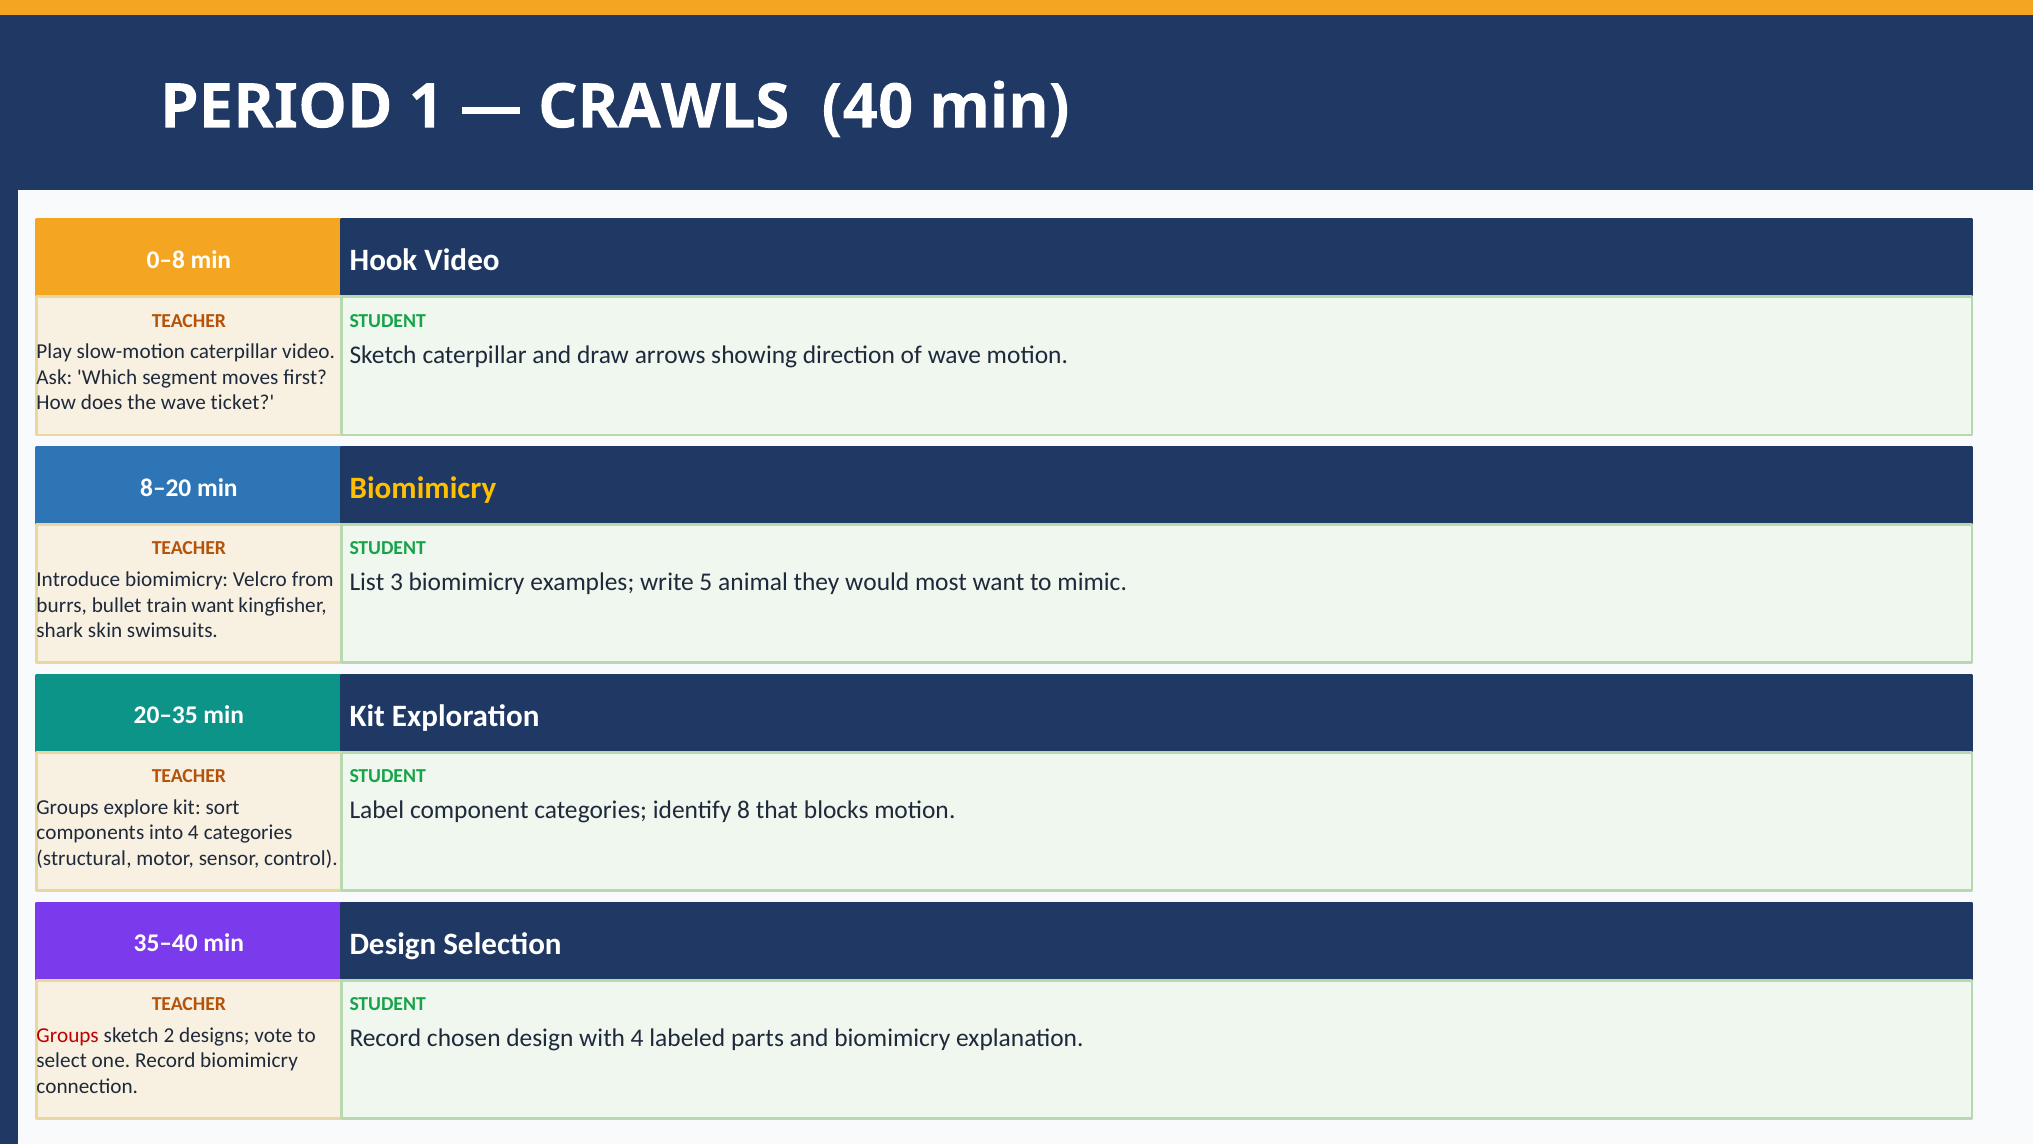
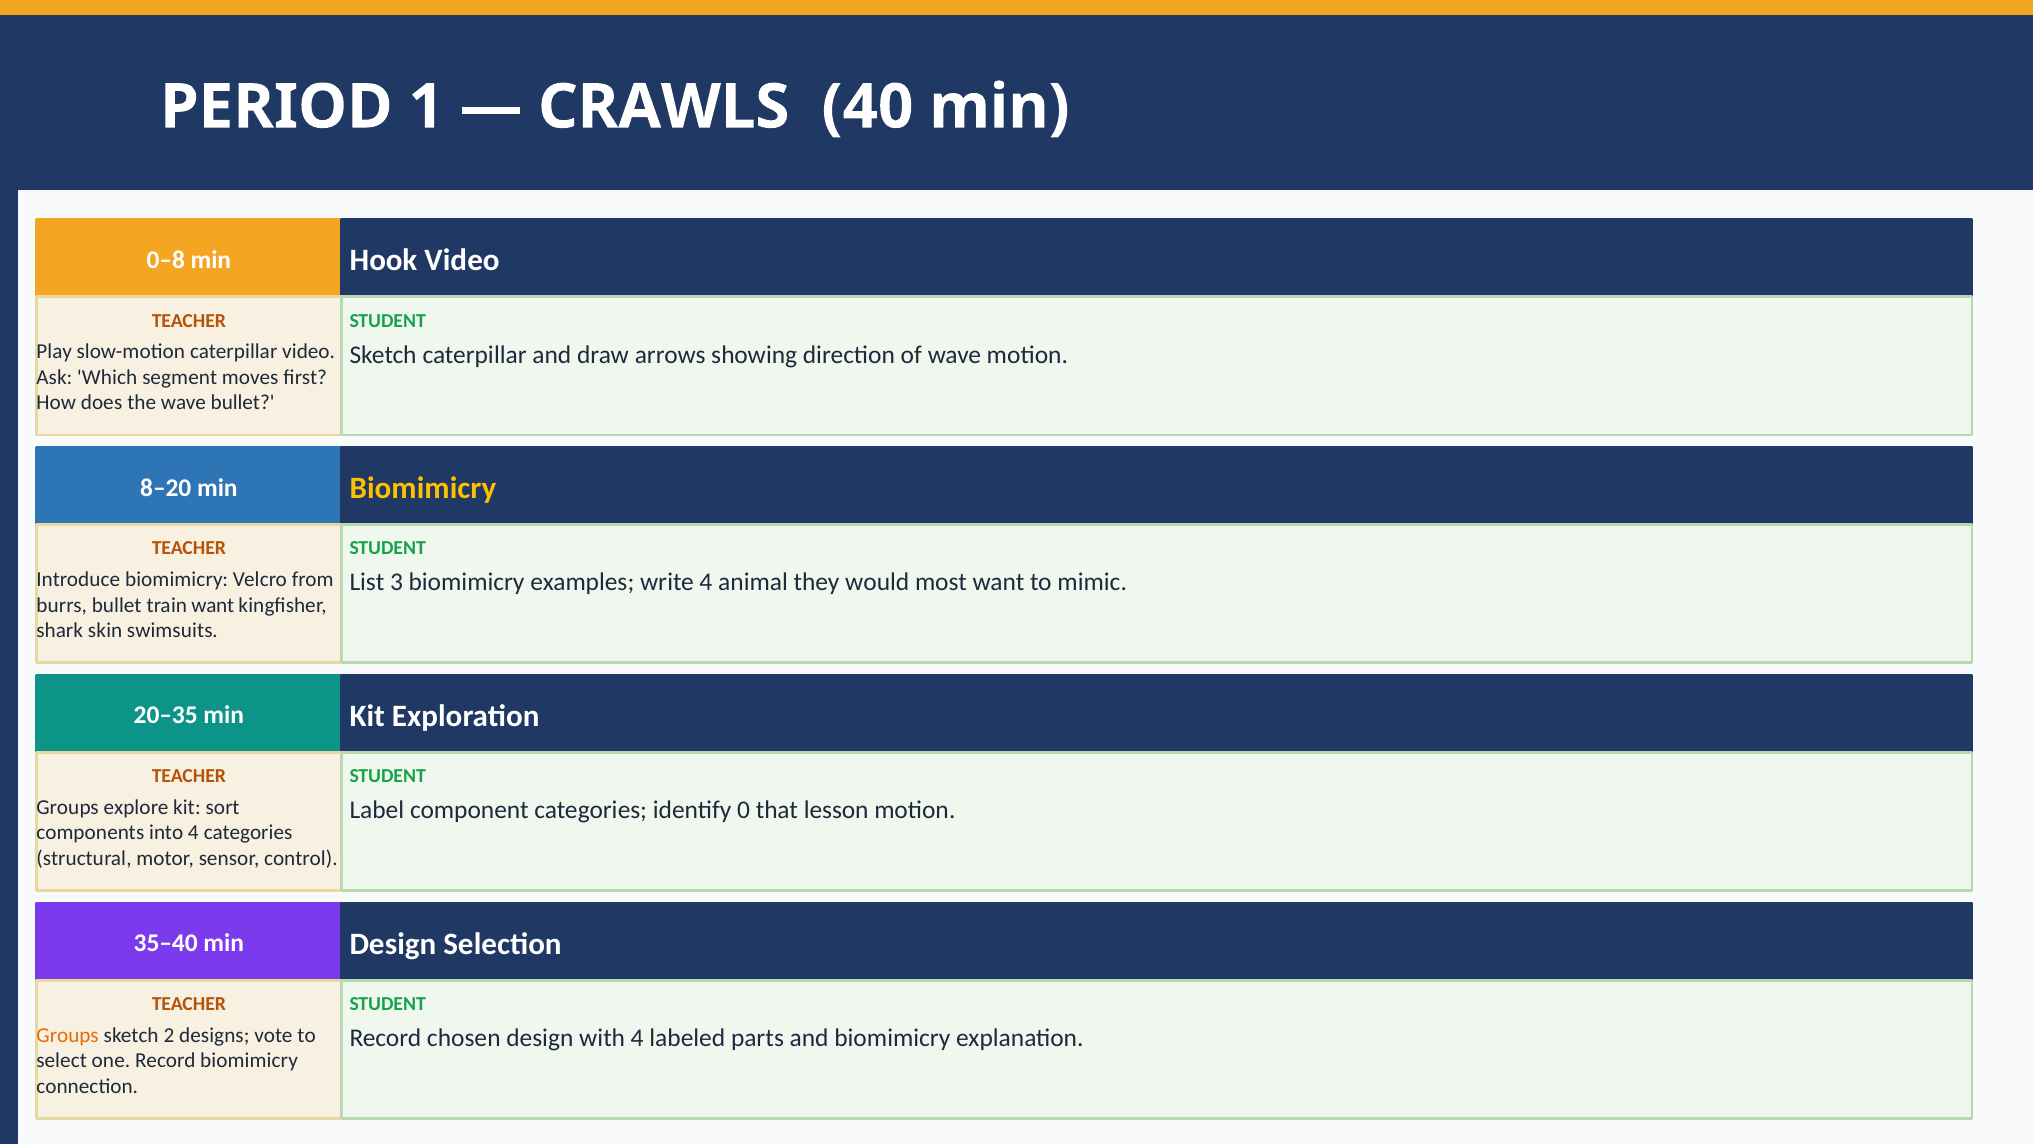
wave ticket: ticket -> bullet (243, 403)
write 5: 5 -> 4 (706, 582)
8: 8 -> 0 (744, 810)
blocks: blocks -> lesson (836, 810)
Groups colour: red -> orange (68, 1035)
